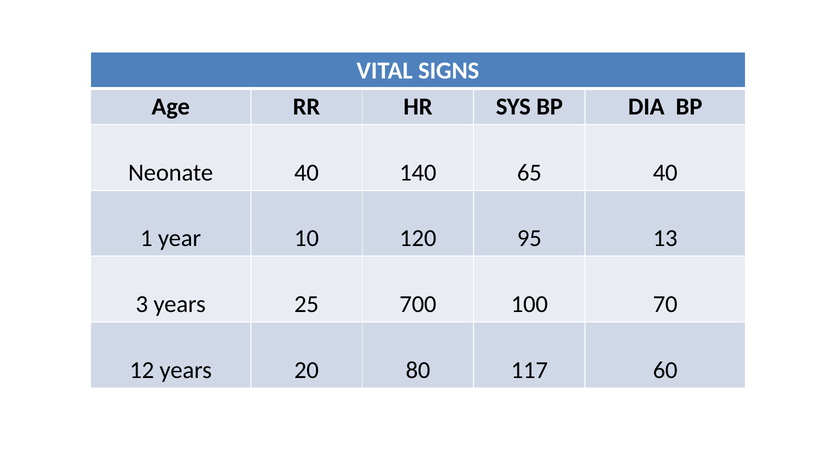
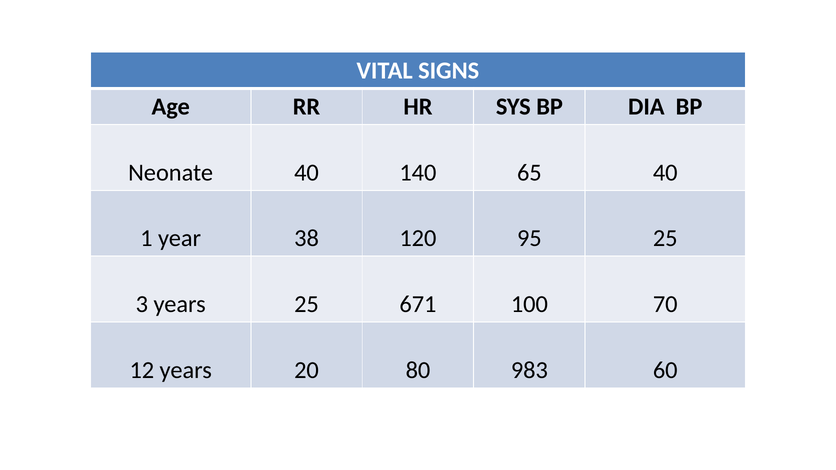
10: 10 -> 38 (307, 239)
95 13: 13 -> 25 (665, 239)
700: 700 -> 671 (418, 304)
117: 117 -> 983 (529, 370)
